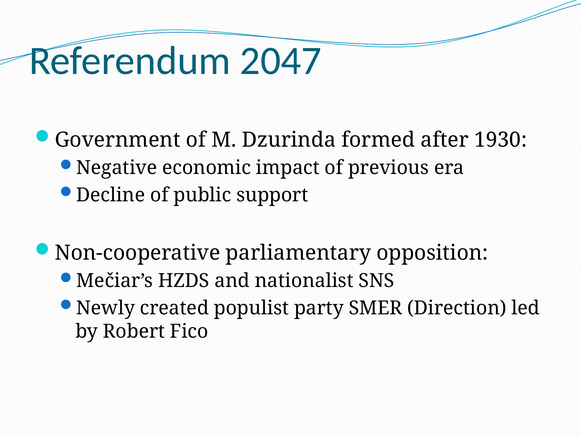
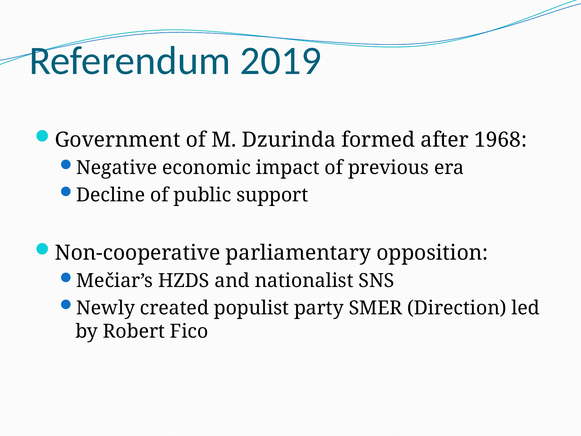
2047: 2047 -> 2019 (281, 61)
1930: 1930 -> 1968 (501, 140)
